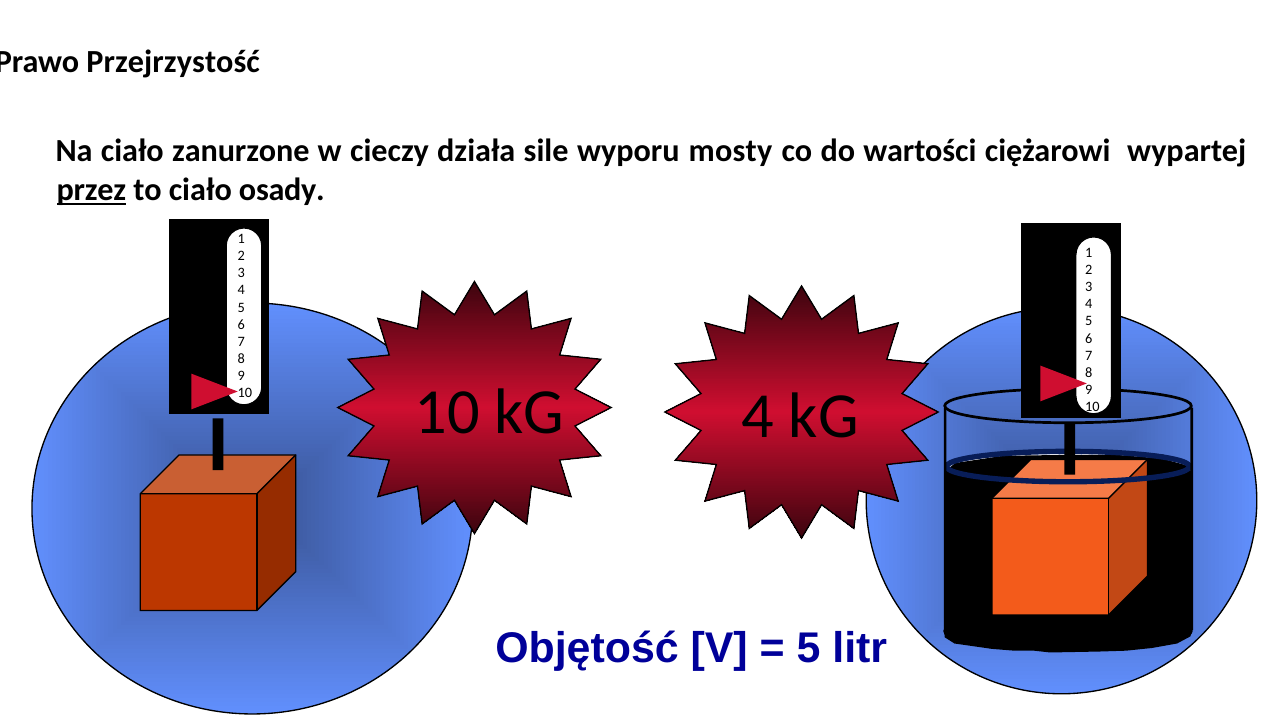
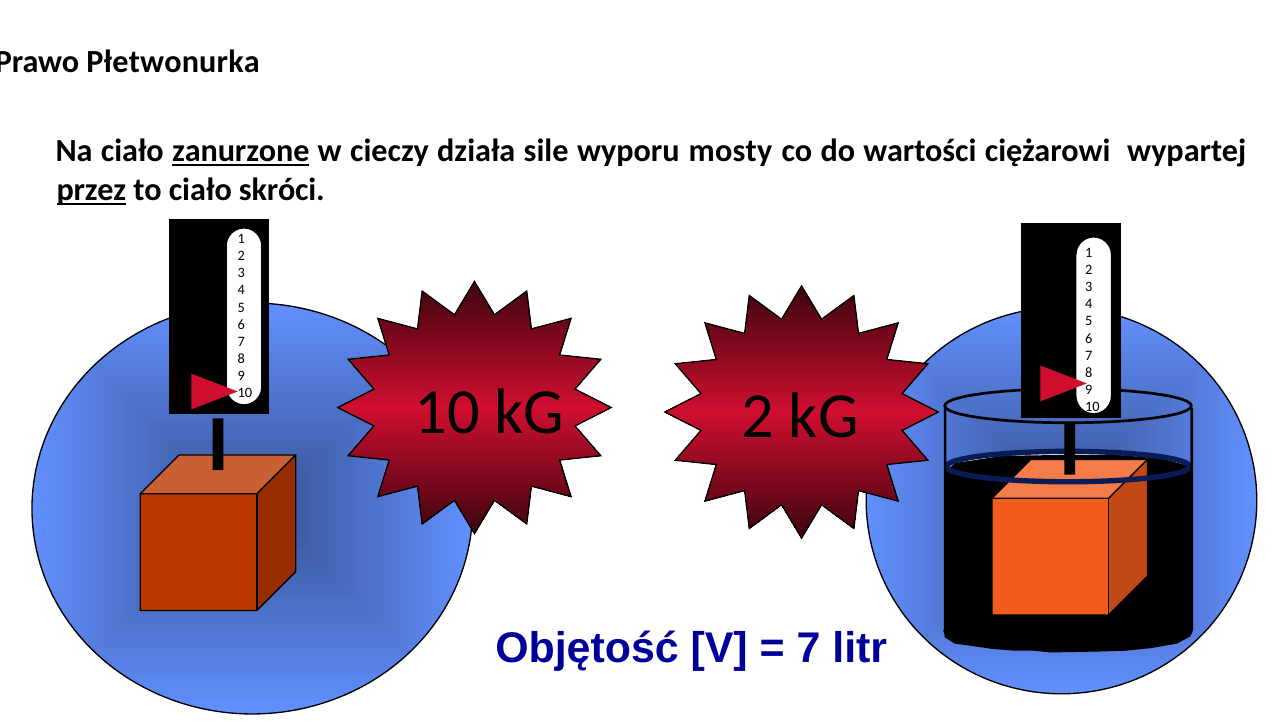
Przejrzystość: Przejrzystość -> Płetwonurka (173, 62)
zanurzone underline: none -> present (241, 151)
osady: osady -> skróci (282, 190)
10 4: 4 -> 2 (758, 416)
5: 5 -> 7 (809, 648)
